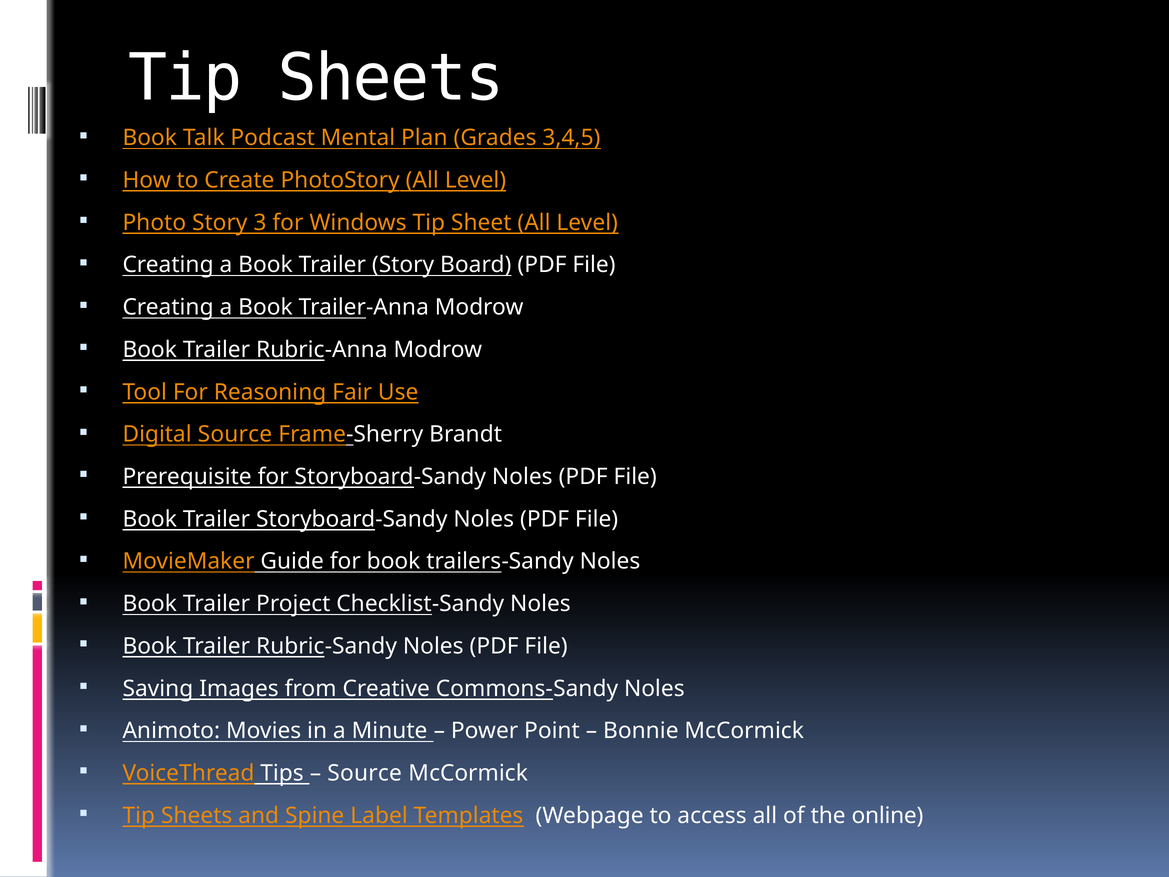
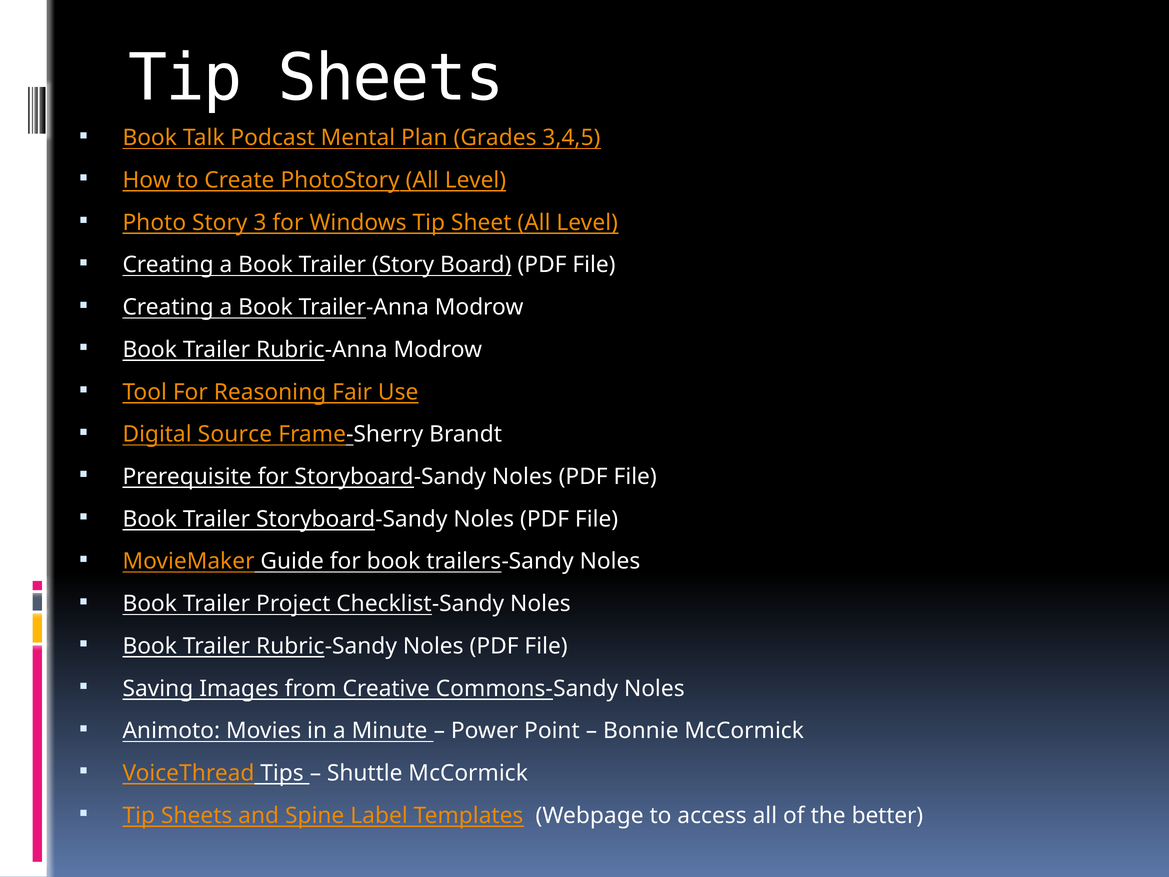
Source: Source -> Shuttle (365, 773)
online: online -> better (887, 815)
